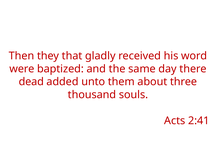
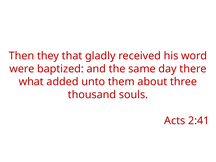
dead: dead -> what (31, 82)
